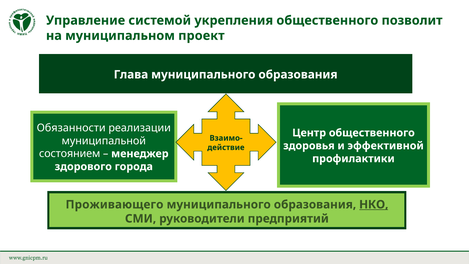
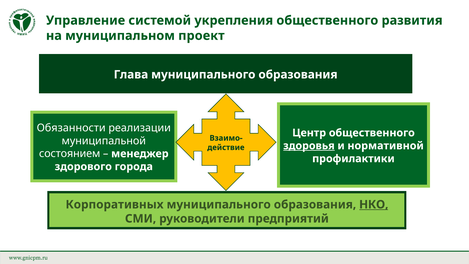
позволит: позволит -> развития (412, 20)
здоровья underline: none -> present (309, 146)
эффективной: эффективной -> нормативной (386, 146)
Проживающего: Проживающего -> Корпоративных (115, 204)
